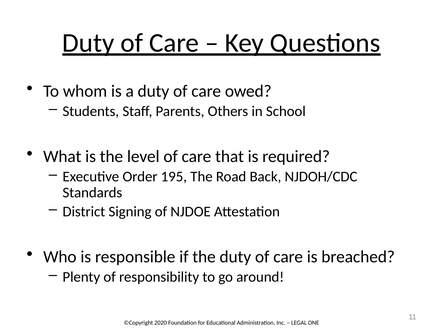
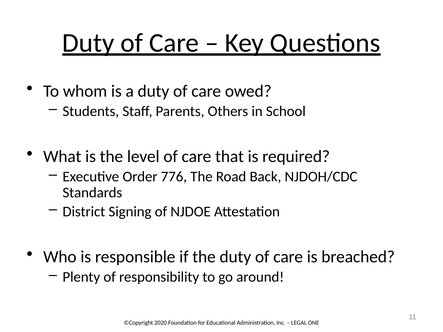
195: 195 -> 776 (174, 177)
